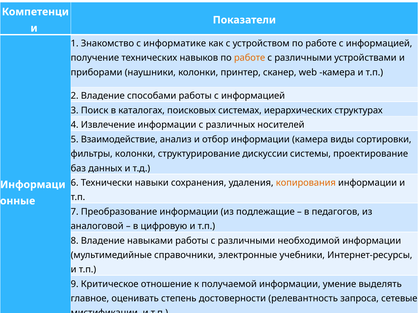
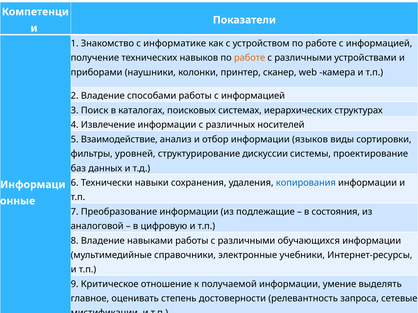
информации камера: камера -> языков (310, 140)
фильтры колонки: колонки -> уровней (135, 154)
копирования colour: orange -> blue (306, 183)
педагогов: педагогов -> состояния (336, 212)
необходимой: необходимой -> обучающихся (309, 241)
